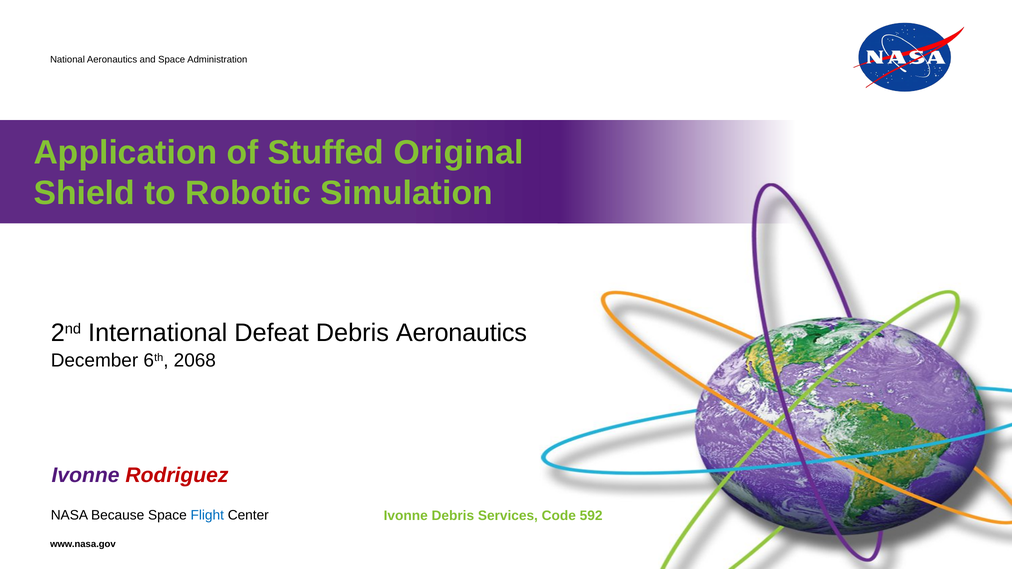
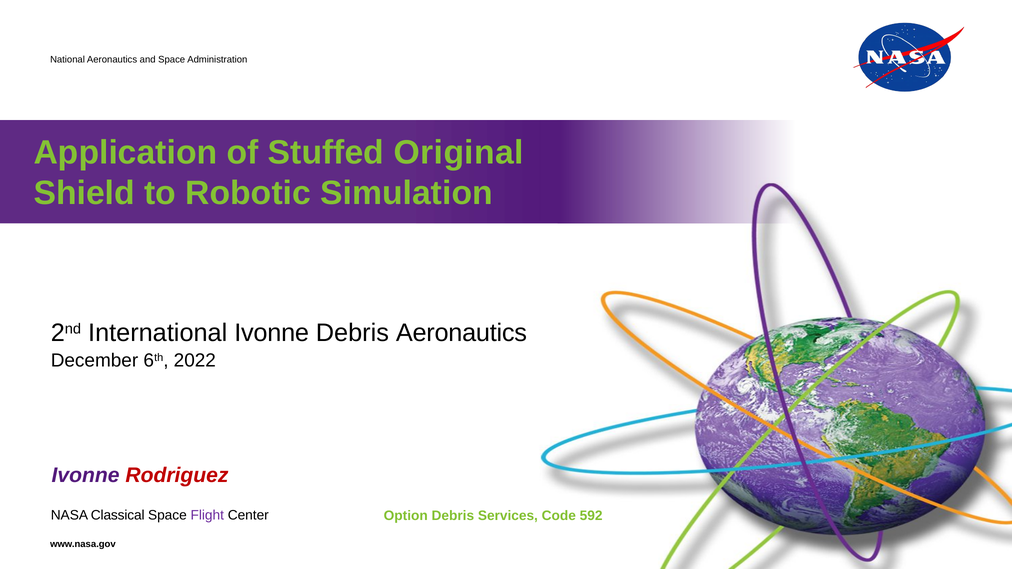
International Defeat: Defeat -> Ivonne (272, 333)
2068: 2068 -> 2022 (195, 361)
Because: Because -> Classical (118, 515)
Flight colour: blue -> purple (207, 515)
Ivonne: Ivonne -> Option (406, 516)
